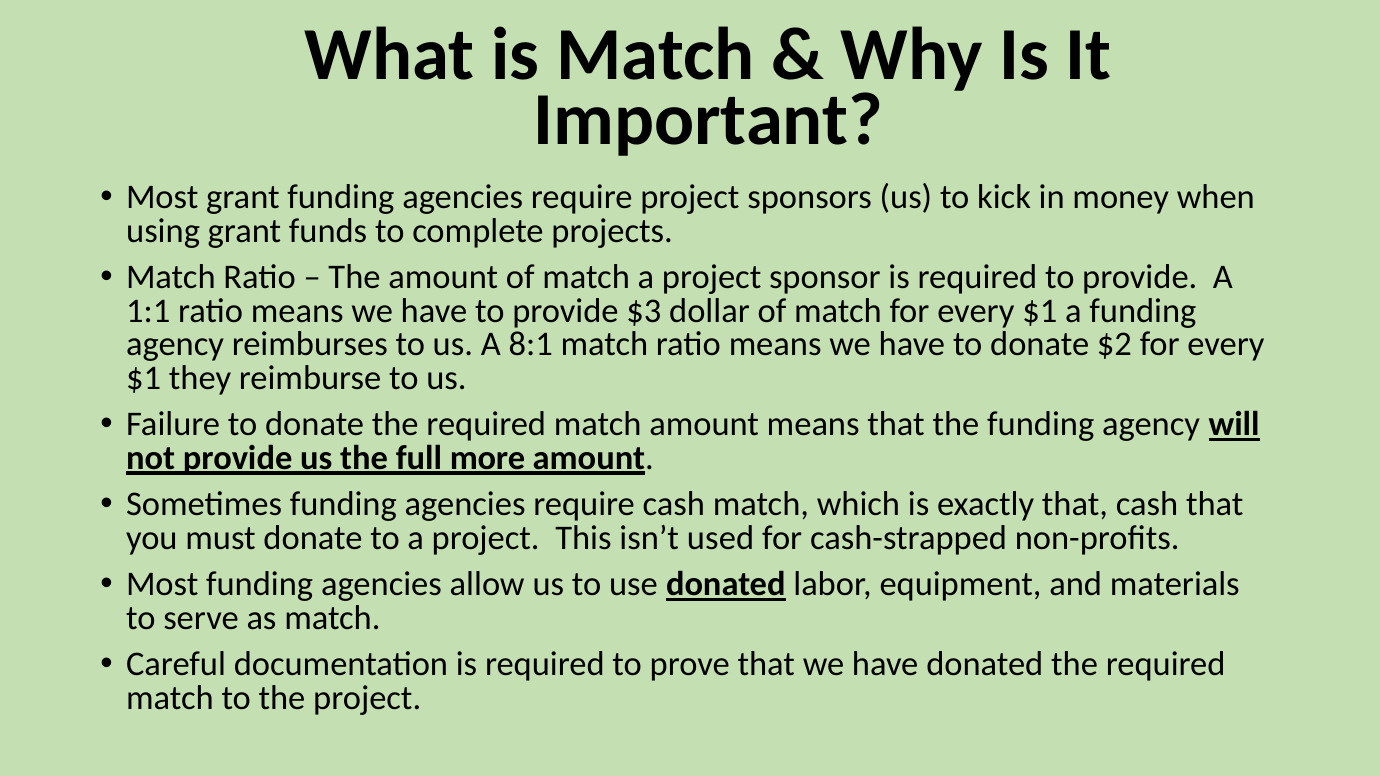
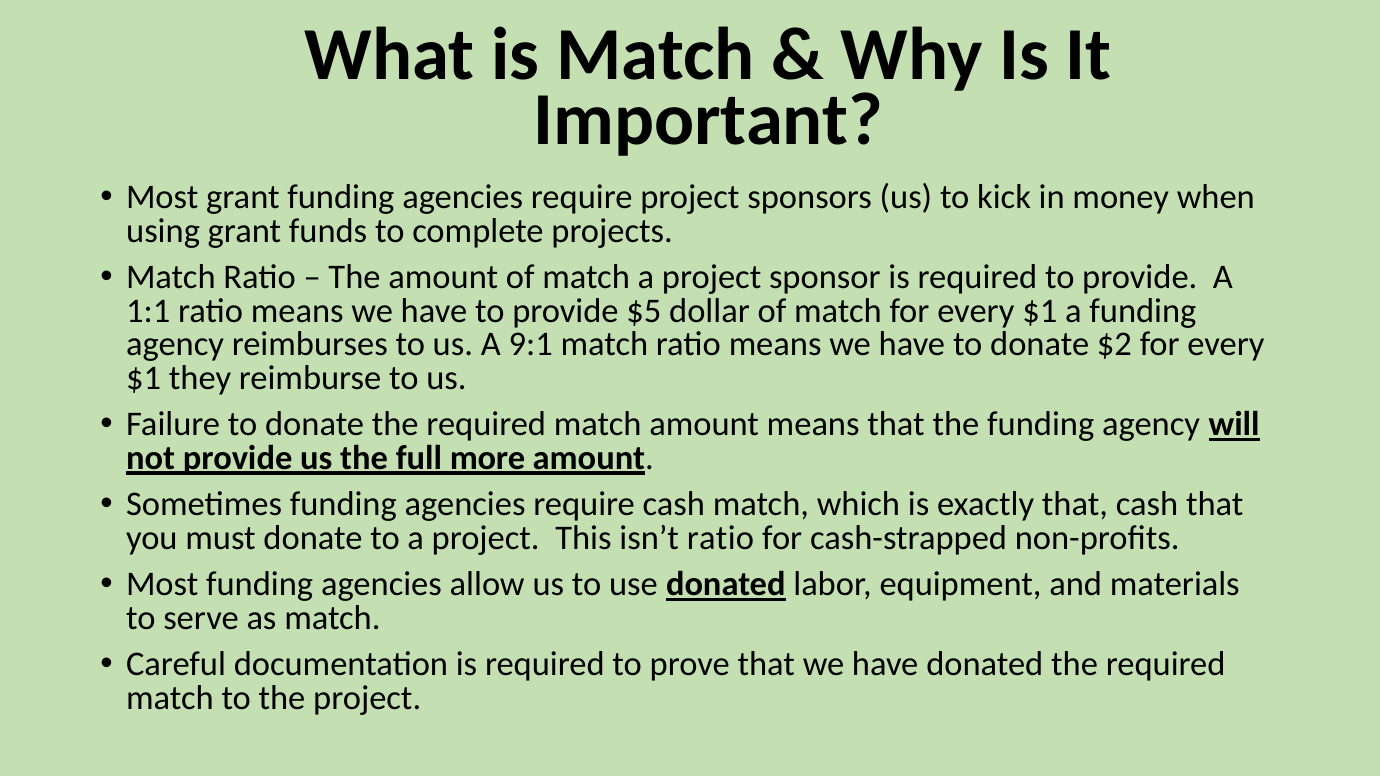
$3: $3 -> $5 (644, 311)
8:1: 8:1 -> 9:1 (531, 345)
isn’t used: used -> ratio (721, 538)
